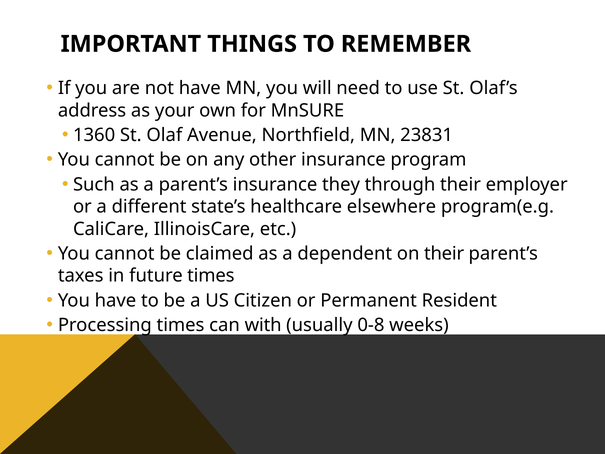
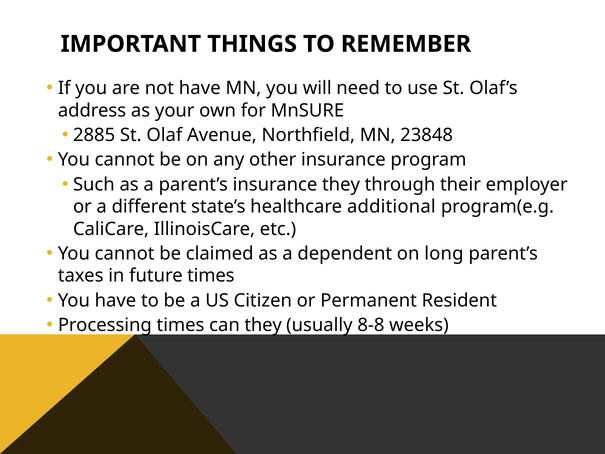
1360: 1360 -> 2885 (94, 135)
23831: 23831 -> 23848 (427, 135)
elsewhere: elsewhere -> additional (391, 207)
on their: their -> long (444, 254)
can with: with -> they (263, 325)
0-8: 0-8 -> 8-8 (371, 325)
